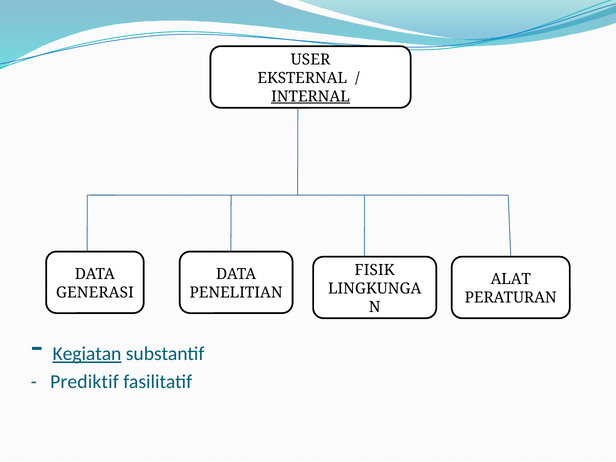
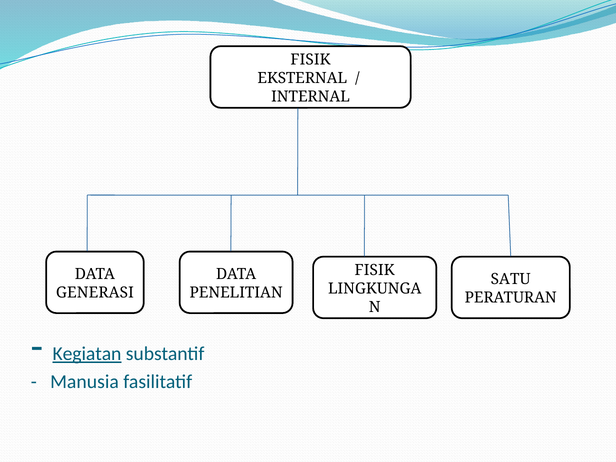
USER: USER -> FISIK (310, 60)
INTERNAL underline: present -> none (311, 97)
ALAT: ALAT -> SATU (511, 279)
Prediktif: Prediktif -> Manusia (85, 382)
